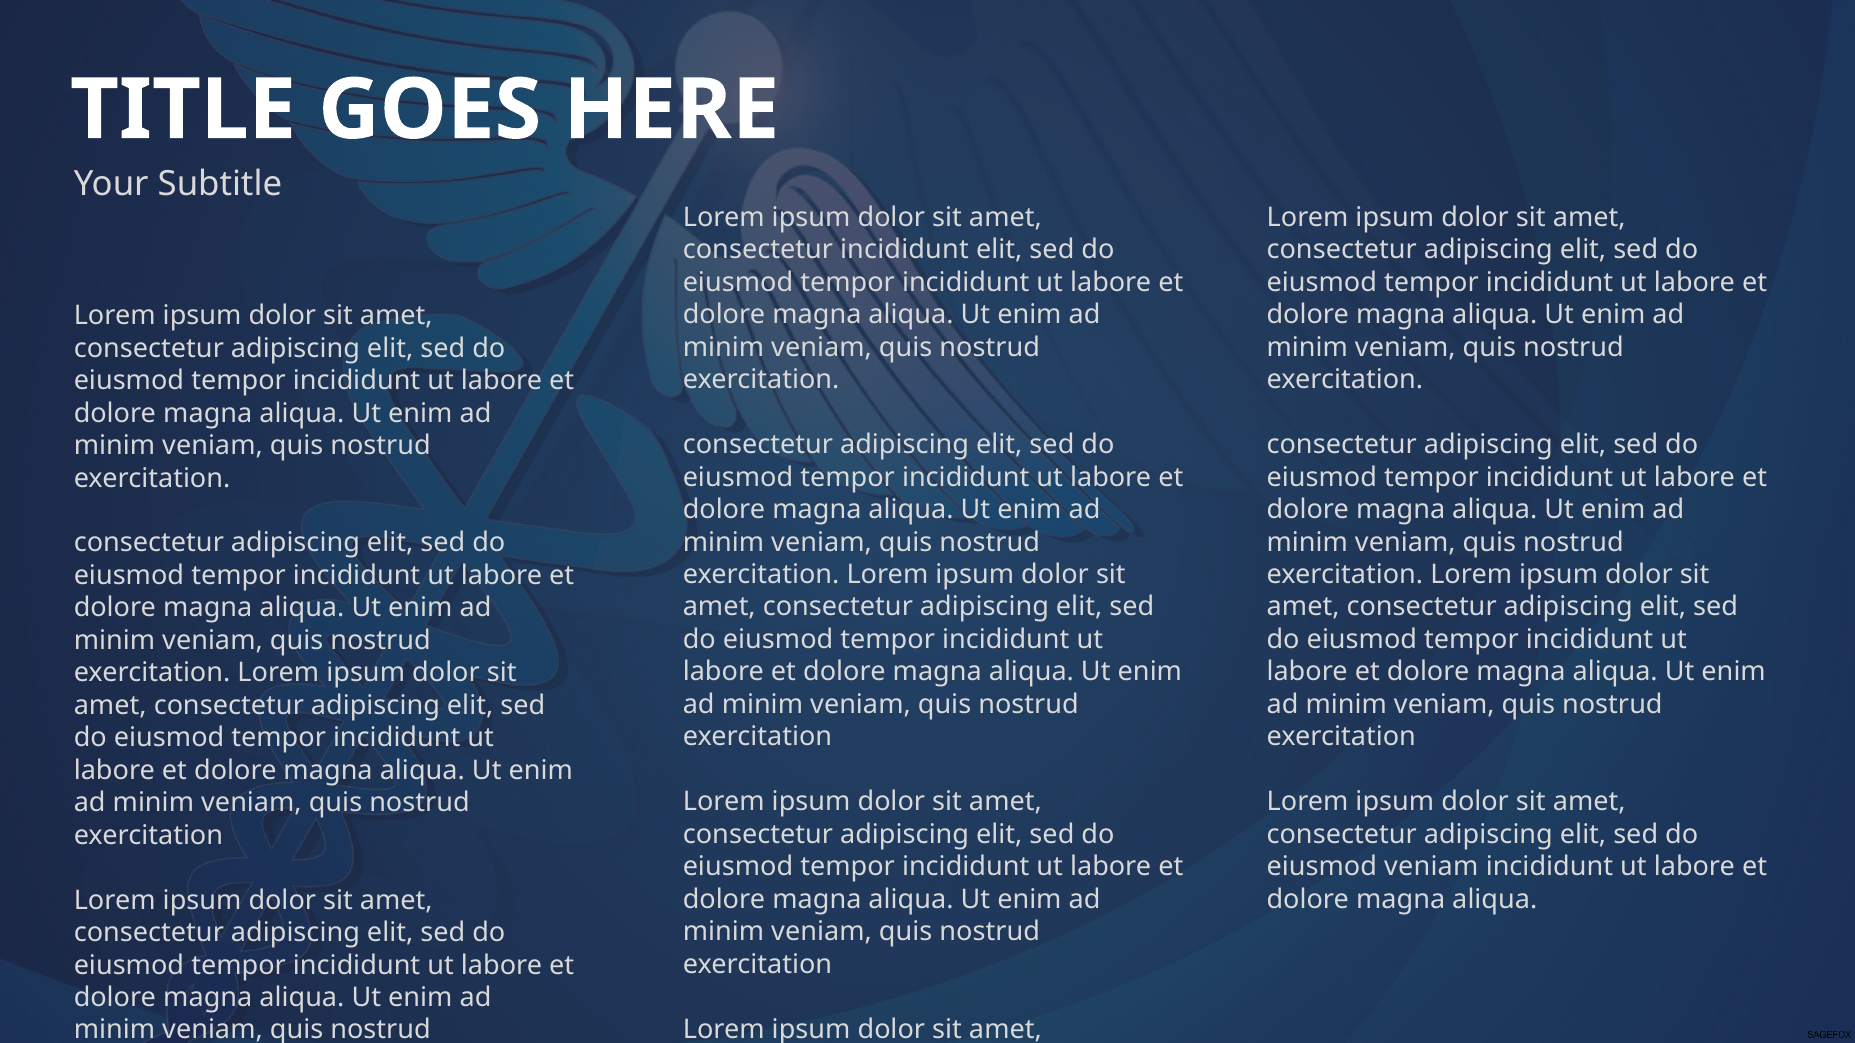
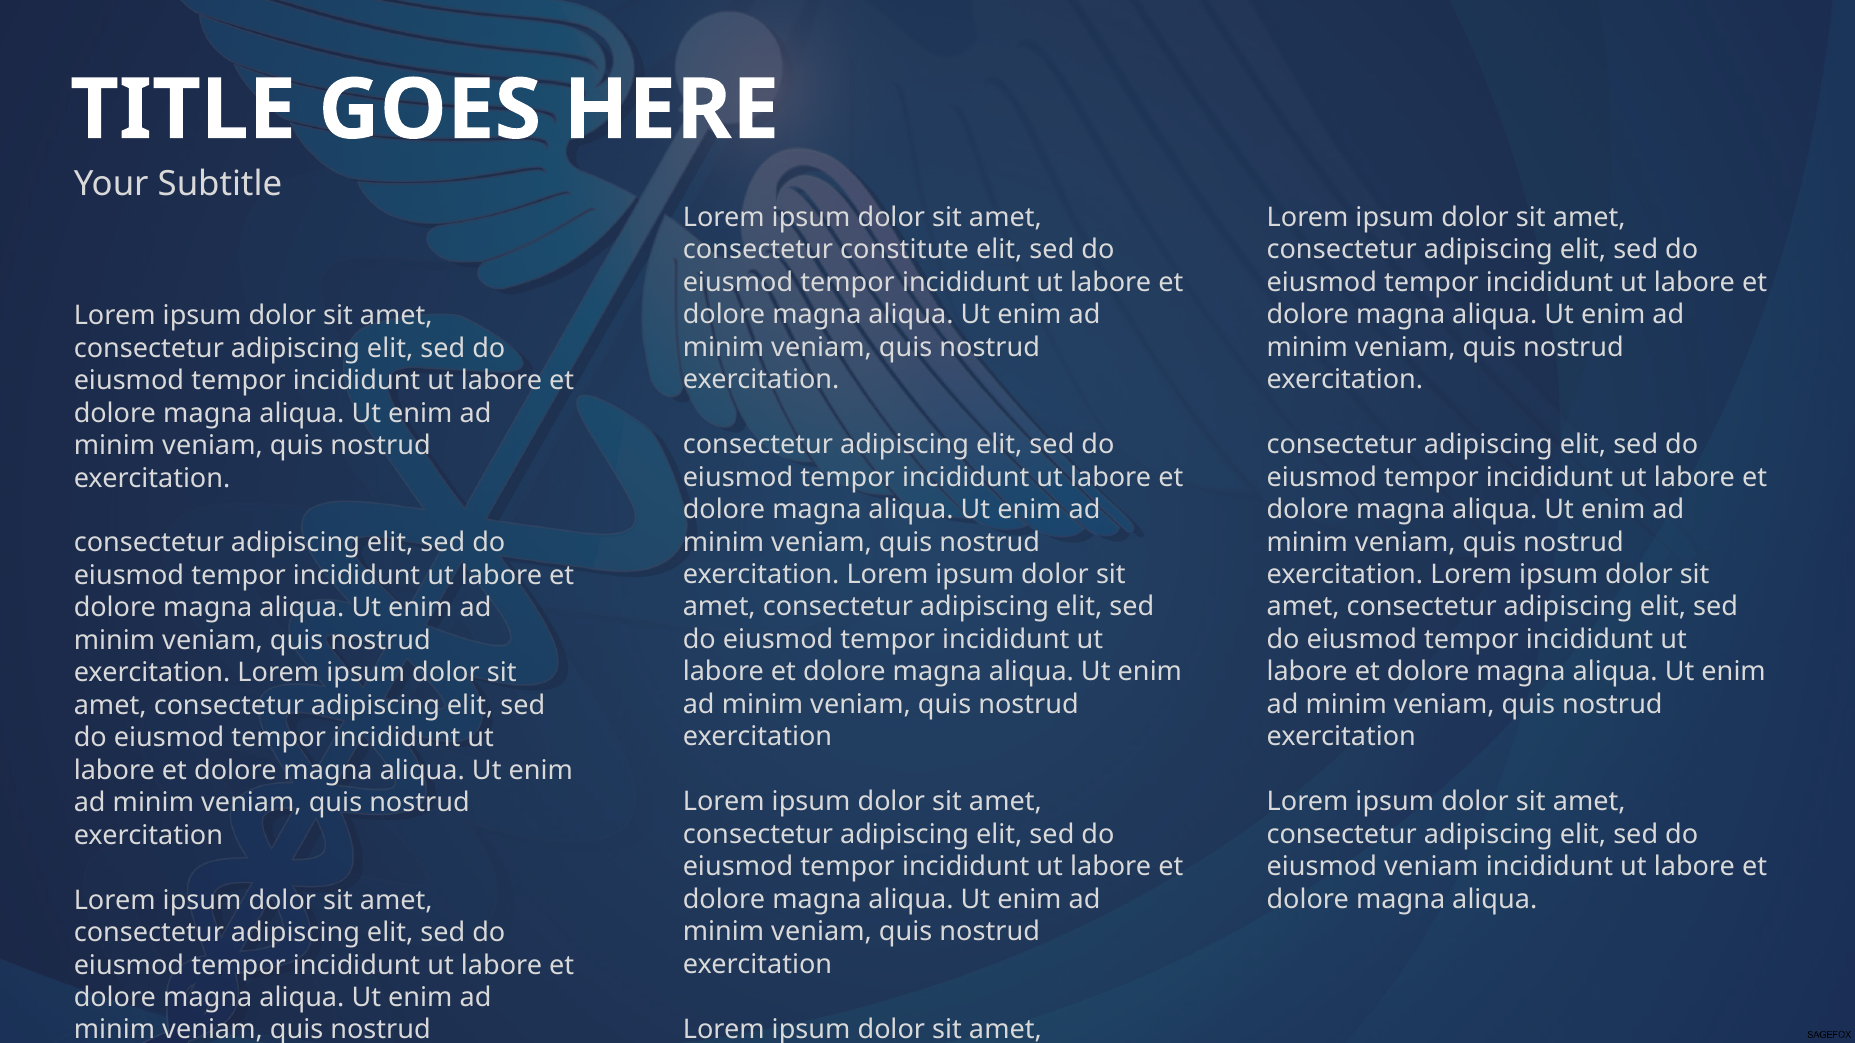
consectetur incididunt: incididunt -> constitute (904, 250)
